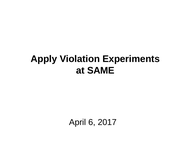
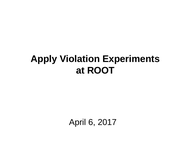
SAME: SAME -> ROOT (101, 70)
